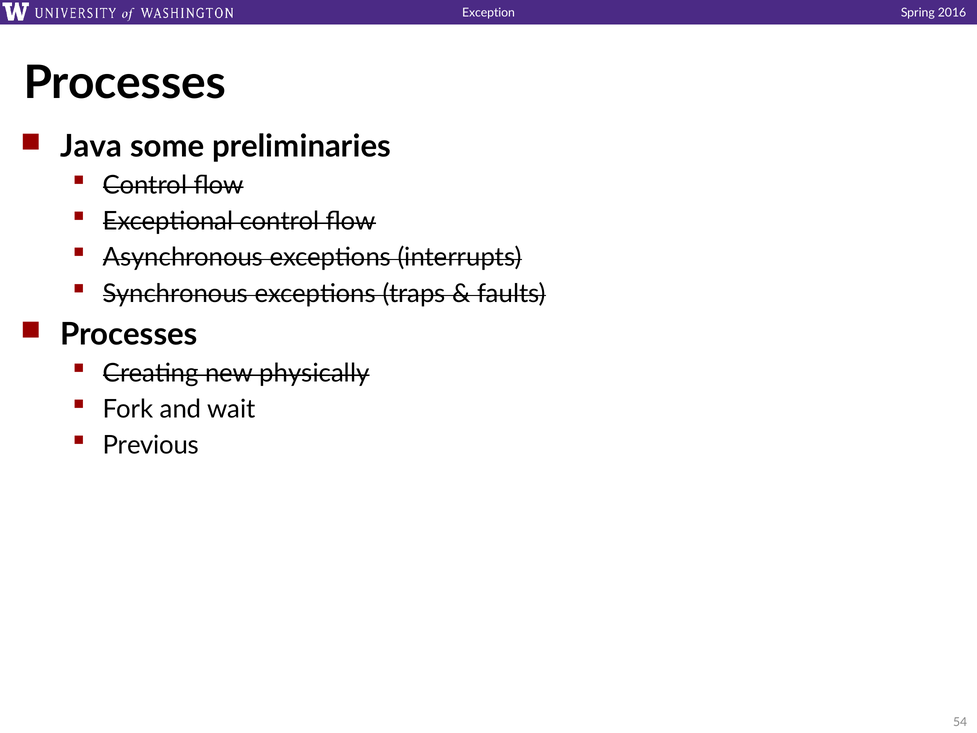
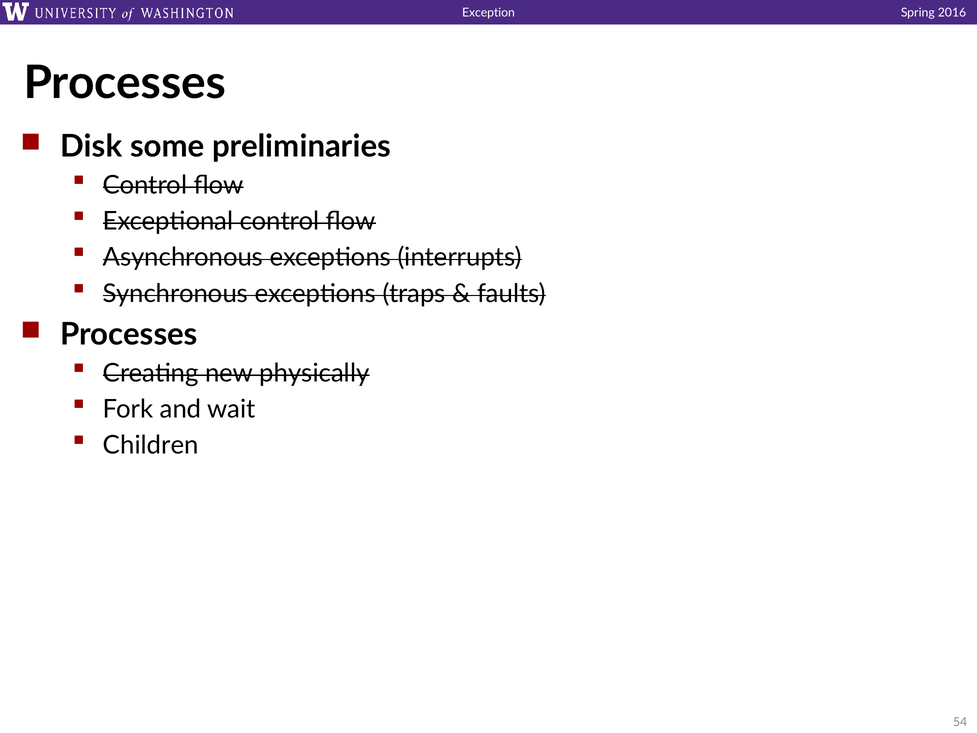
Java: Java -> Disk (91, 146)
Previous: Previous -> Children (151, 445)
